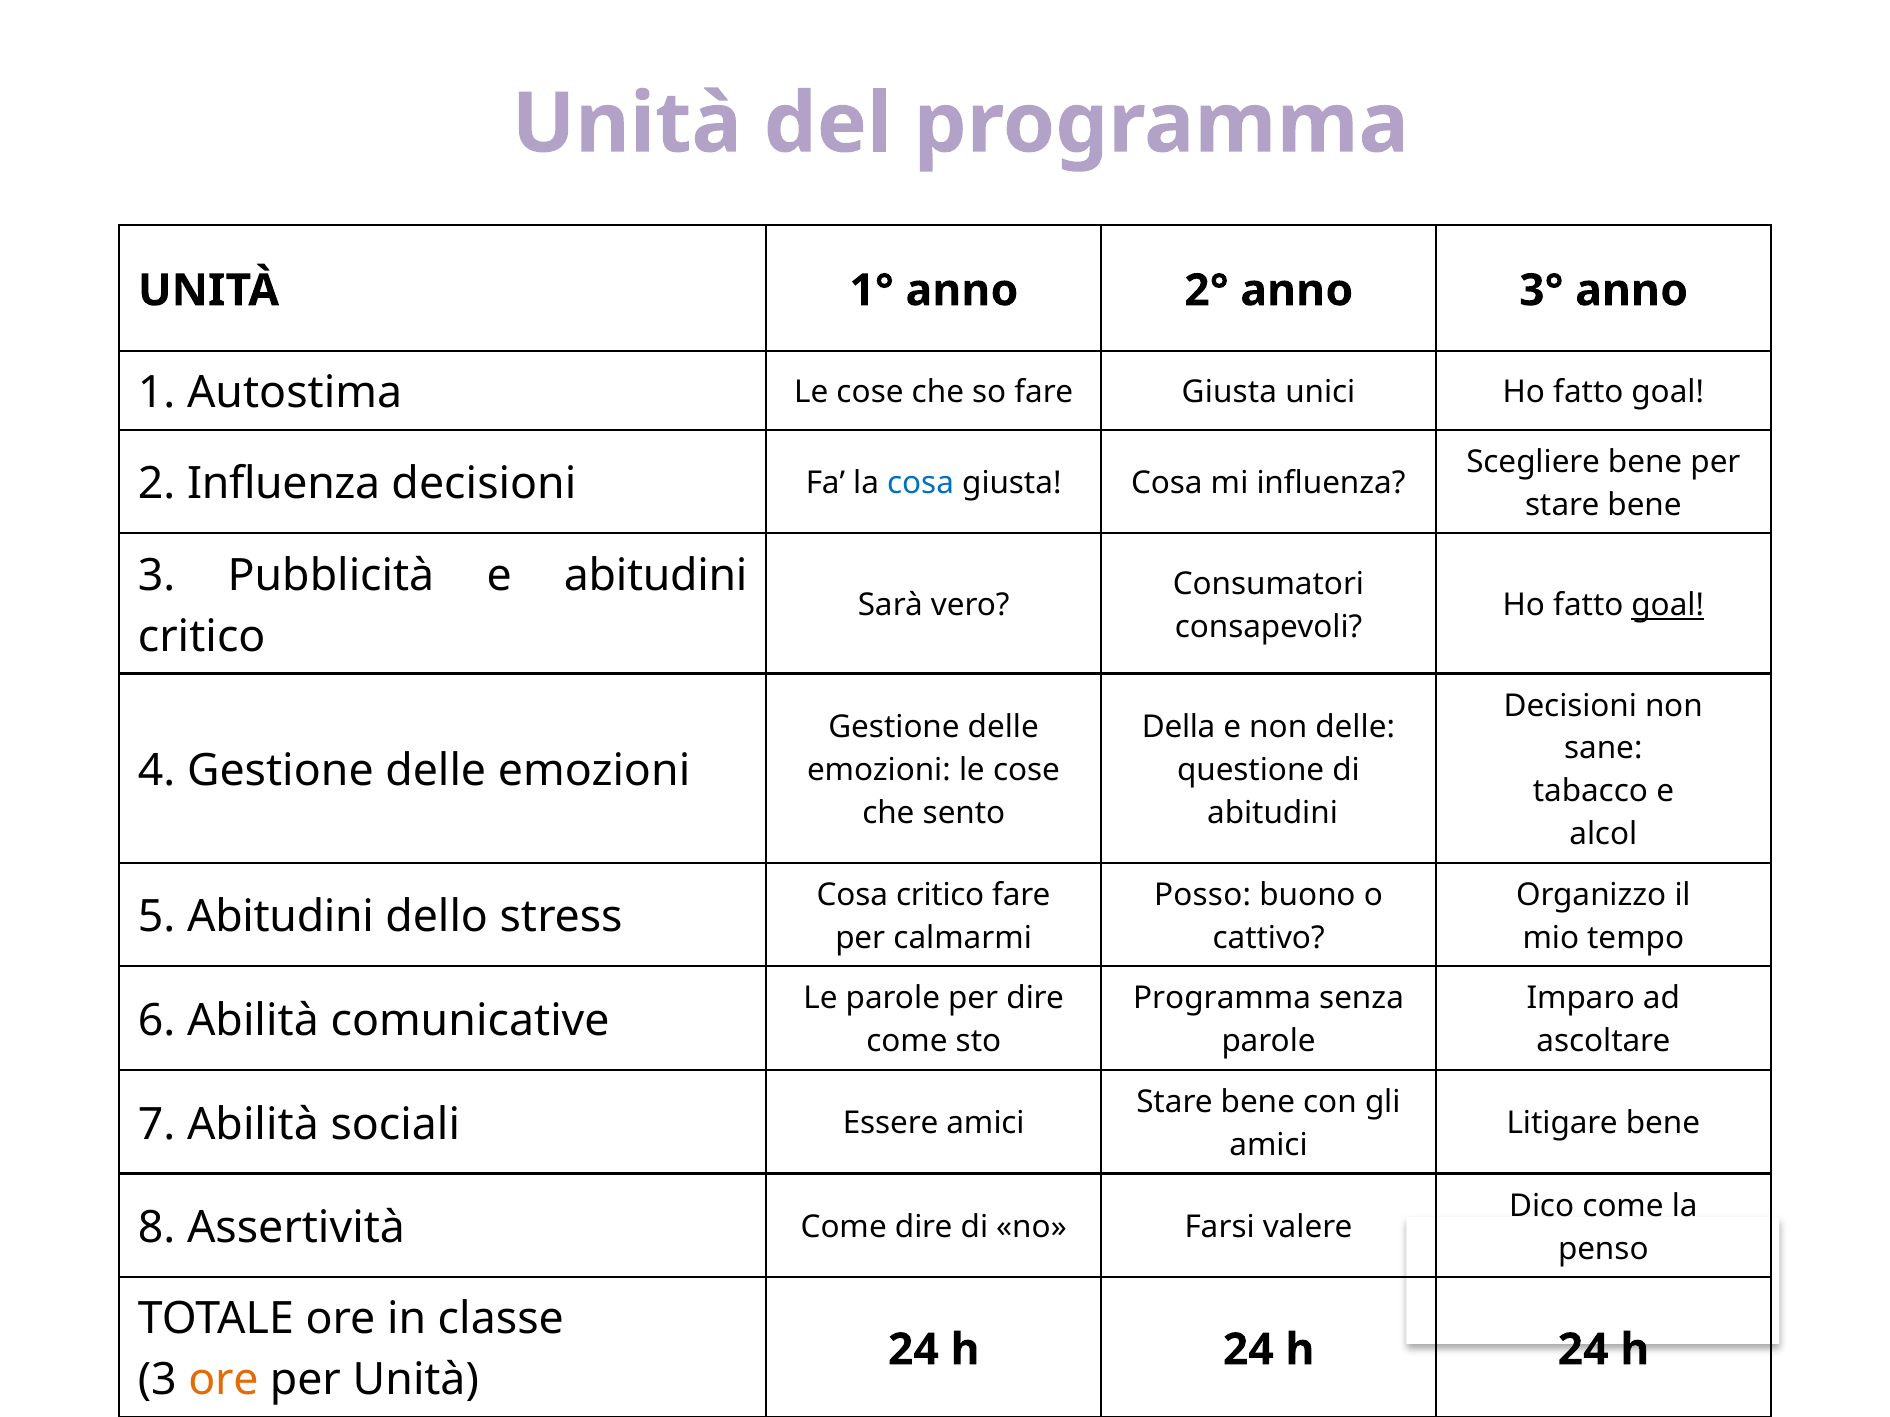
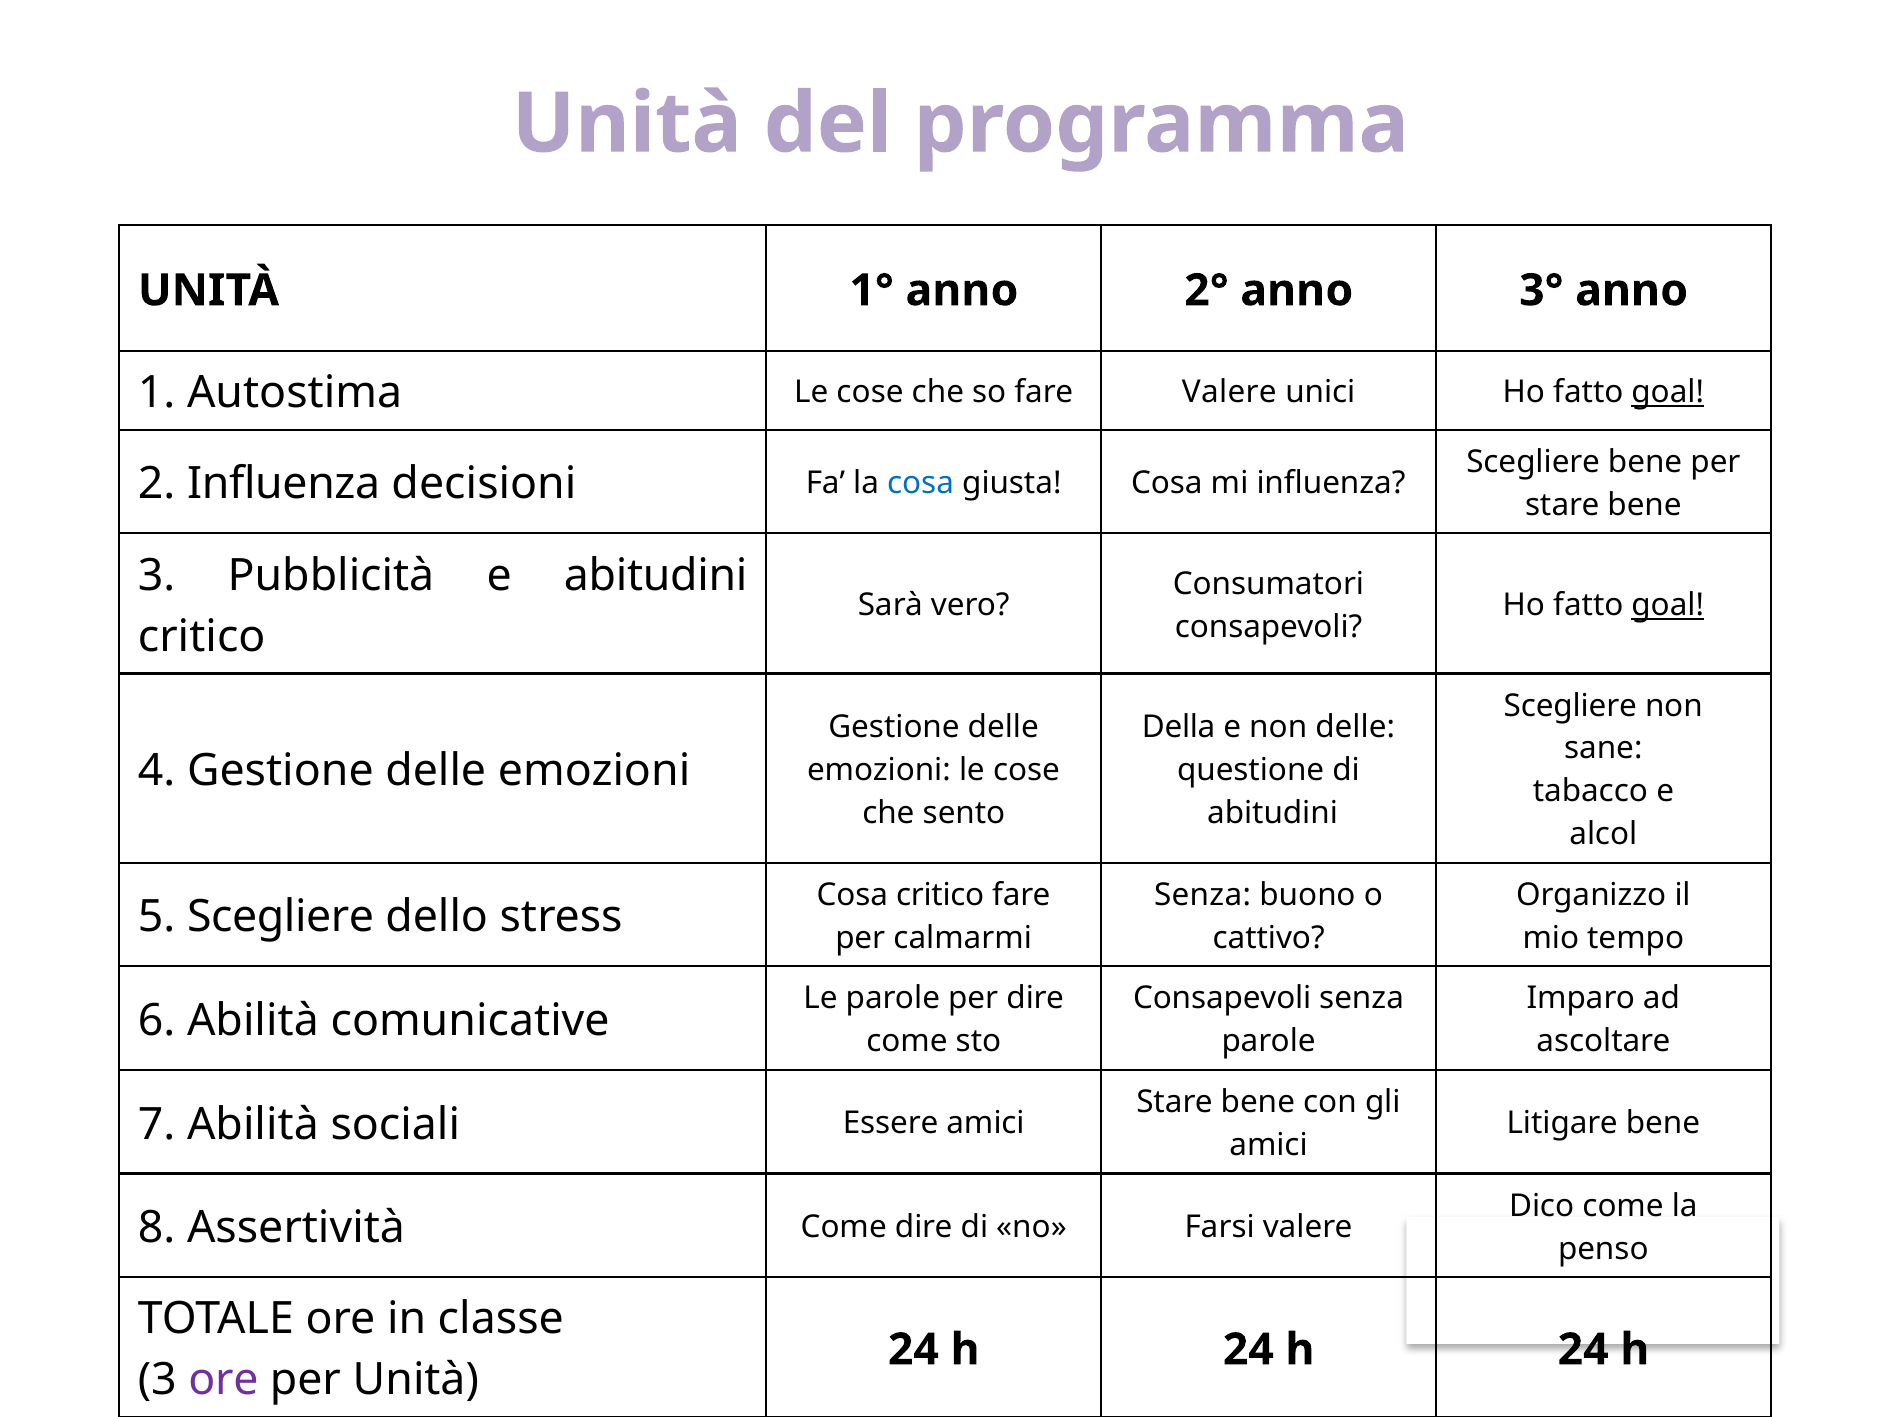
fare Giusta: Giusta -> Valere (1229, 392)
goal underline: none -> present (1668, 392)
Decisioni: Decisioni -> Scegliere (1570, 706)
Posso: Posso -> Senza (1203, 895)
5 Abitudini: Abitudini -> Scegliere (281, 917)
Programma: Programma -> Consapevoli (1222, 999)
ore colour: orange -> purple (223, 1381)
